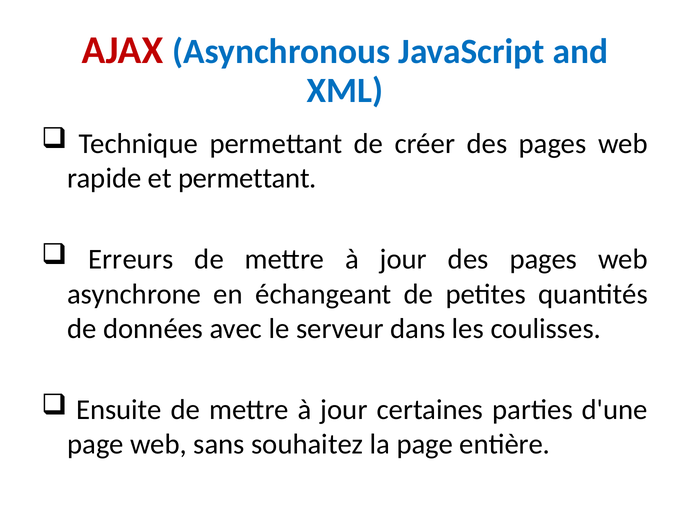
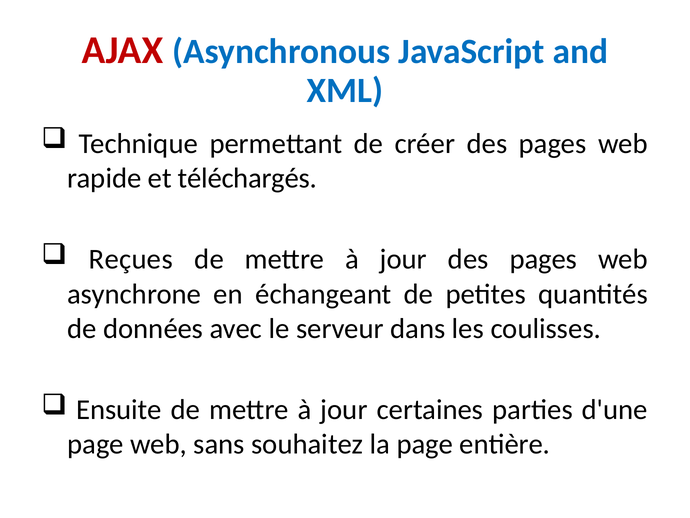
et permettant: permettant -> téléchargés (247, 178)
Erreurs: Erreurs -> Reçues (131, 259)
